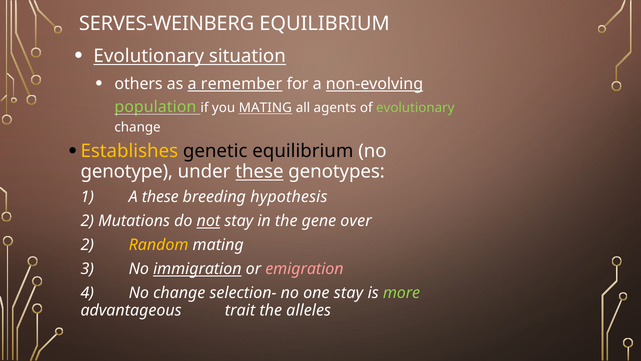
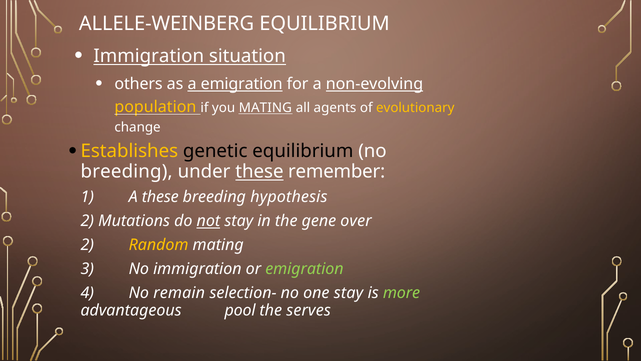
SERVES-WEINBERG: SERVES-WEINBERG -> ALLELE-WEINBERG (167, 24)
Evolutionary: Evolutionary -> Immigration (149, 56)
a remember: remember -> emigration (242, 84)
population colour: light green -> yellow (155, 107)
evolutionary colour: light green -> yellow (415, 108)
genotype: genotype -> breeding (127, 171)
genotypes: genotypes -> remember (337, 171)
immigration underline: present -> none (197, 269)
emigration colour: pink -> light green (304, 269)
No change: change -> remain (179, 293)
trait: trait -> pool (240, 310)
alleles: alleles -> serves (309, 310)
